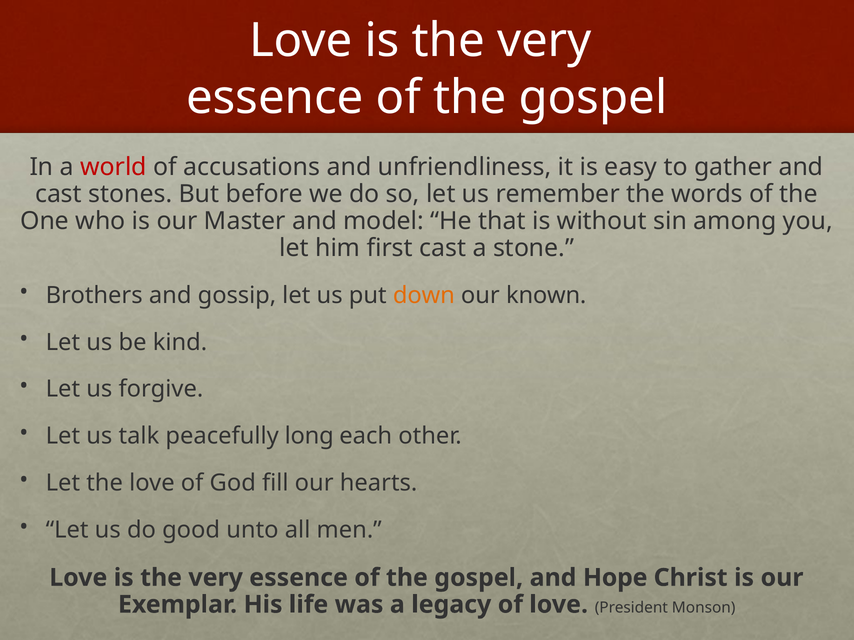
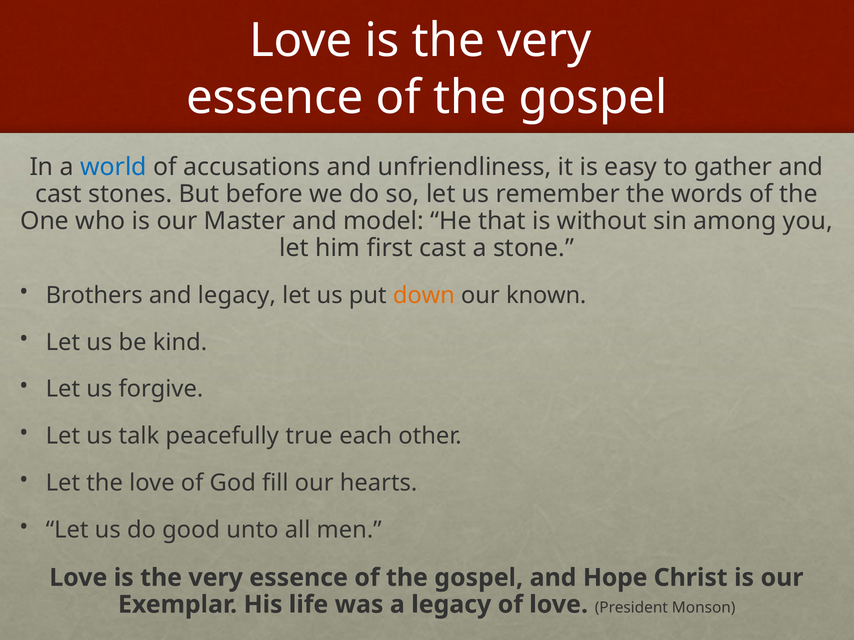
world colour: red -> blue (113, 167)
and gossip: gossip -> legacy (237, 295)
long: long -> true (309, 436)
